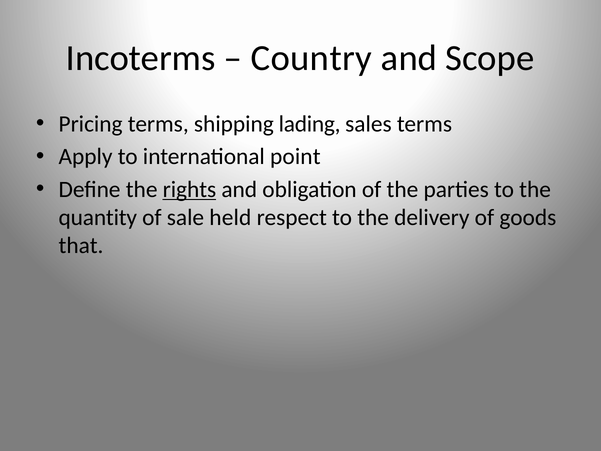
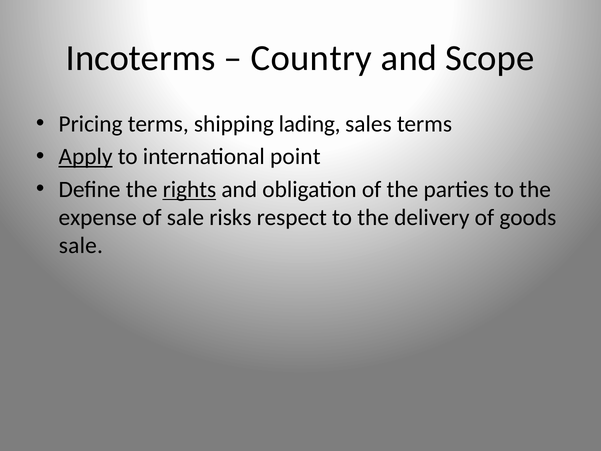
Apply underline: none -> present (86, 157)
quantity: quantity -> expense (98, 217)
held: held -> risks (230, 217)
that: that -> sale (81, 245)
